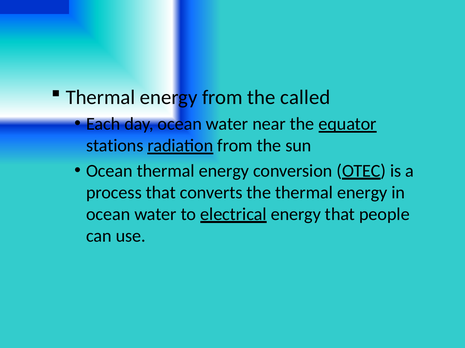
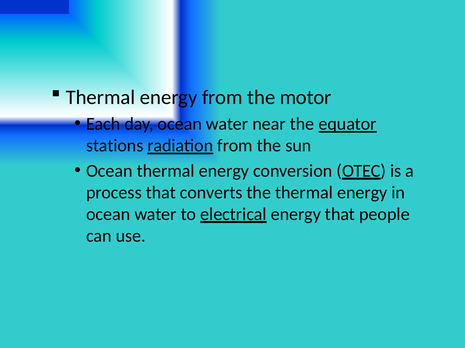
called: called -> motor (305, 98)
